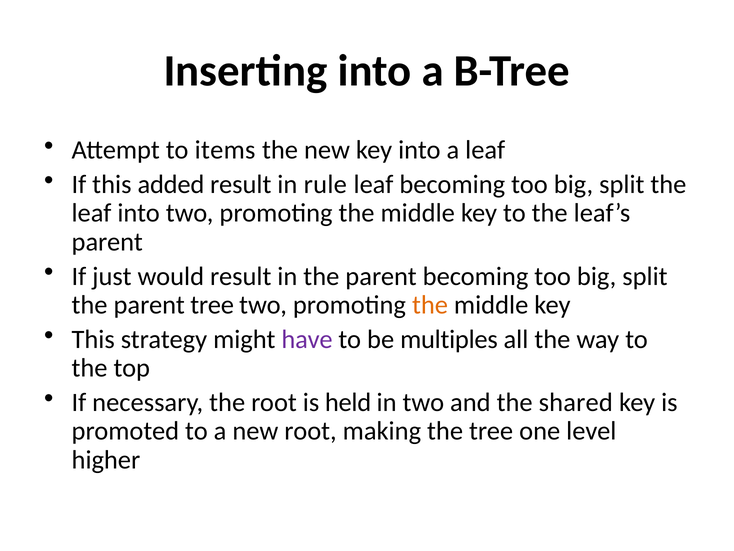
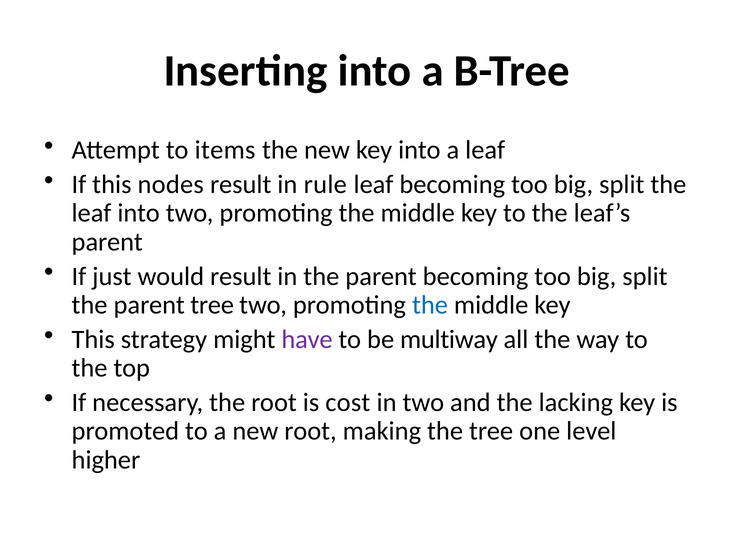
added: added -> nodes (171, 184)
the colour: orange -> blue (430, 305)
multiples: multiples -> multiway (449, 339)
held: held -> cost (348, 402)
shared: shared -> lacking (576, 402)
